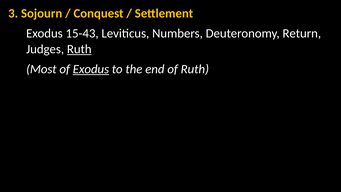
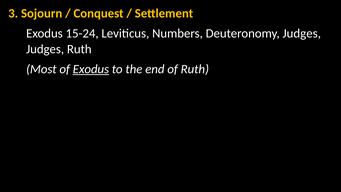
15-43: 15-43 -> 15-24 (82, 33)
Deuteronomy Return: Return -> Judges (302, 33)
Ruth underline: present -> none (79, 49)
